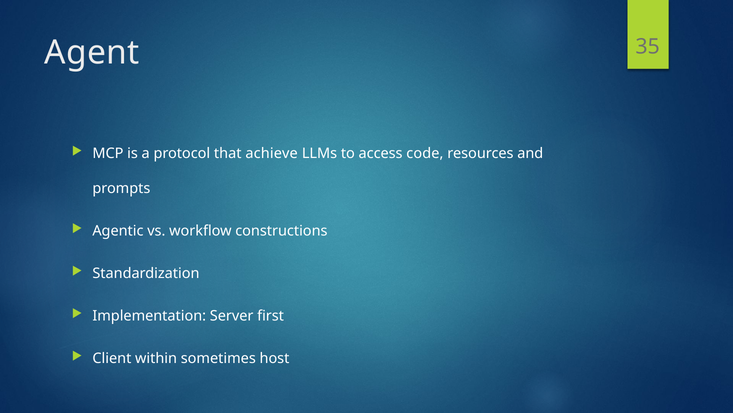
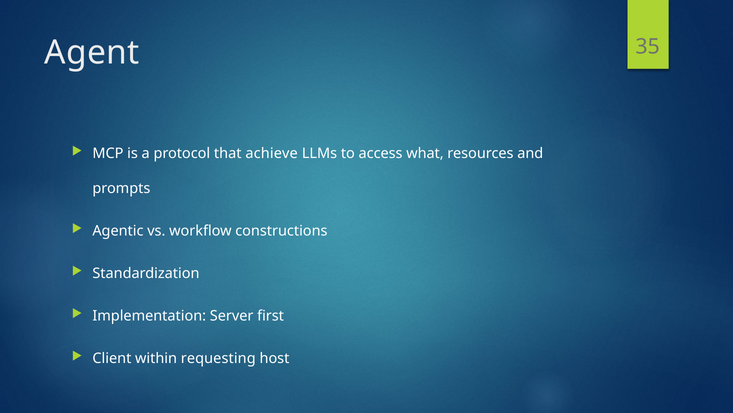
code: code -> what (425, 153)
sometimes: sometimes -> requesting (218, 358)
